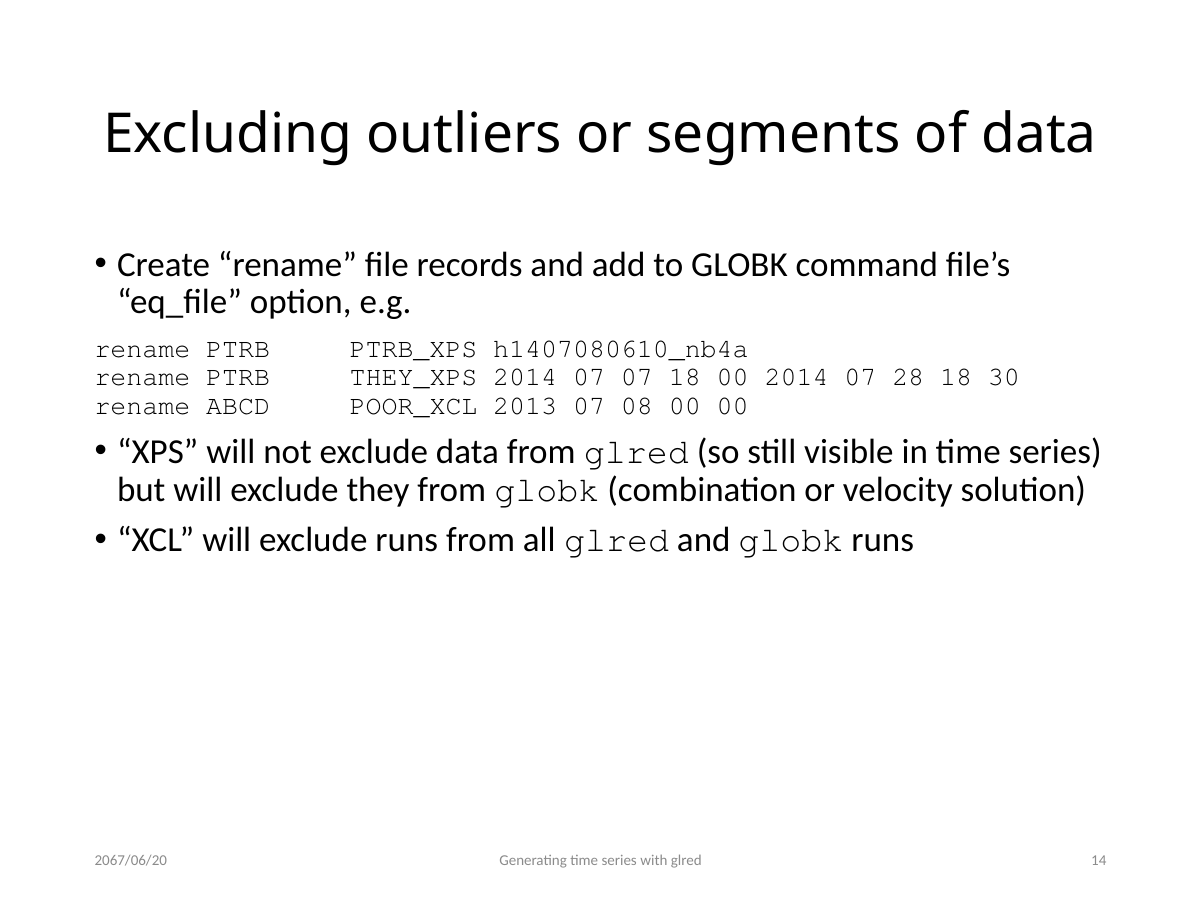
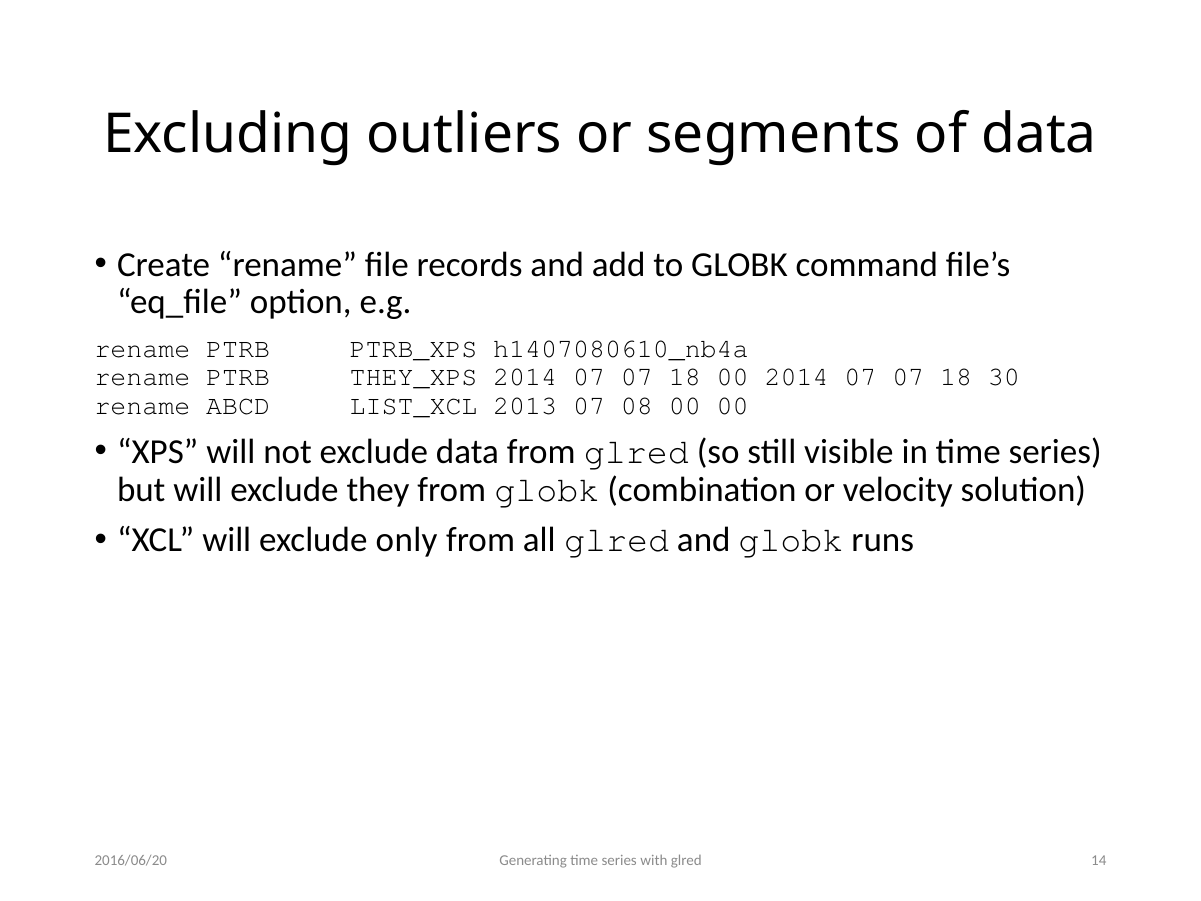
00 2014 07 28: 28 -> 07 (908, 377)
POOR_XCL: POOR_XCL -> LIST_XCL (414, 406)
exclude runs: runs -> only (407, 540)
2067/06/20: 2067/06/20 -> 2016/06/20 (131, 860)
